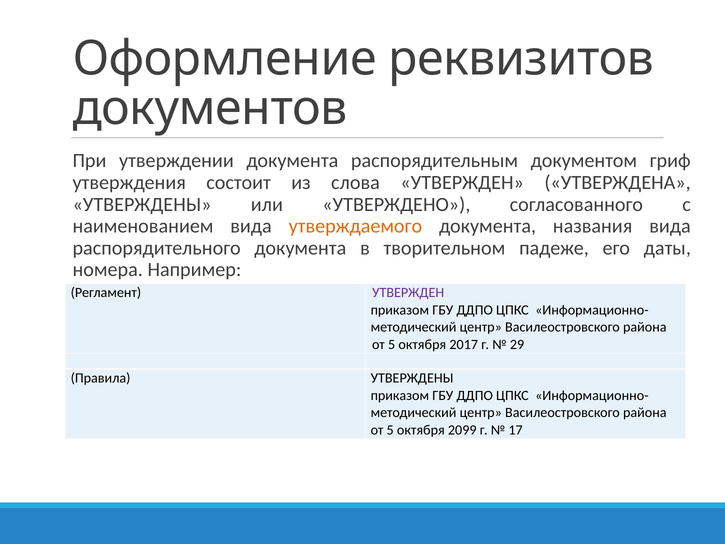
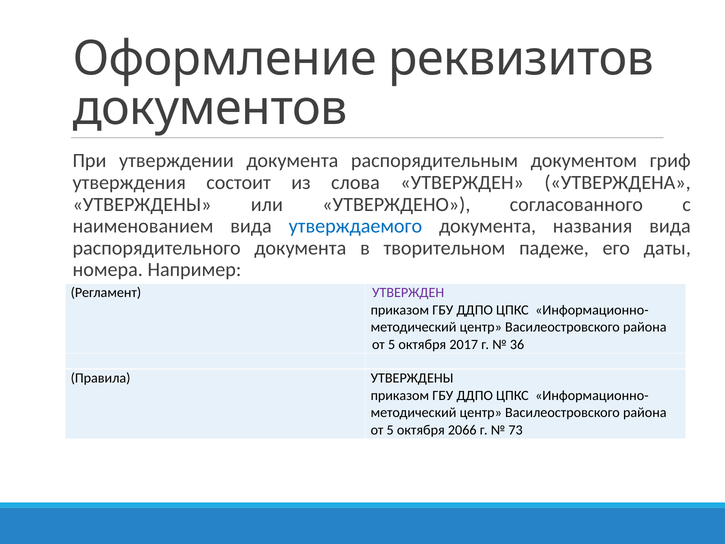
утверждаемого colour: orange -> blue (355, 226)
29: 29 -> 36 (517, 345)
2099: 2099 -> 2066 (462, 430)
17: 17 -> 73 (516, 430)
